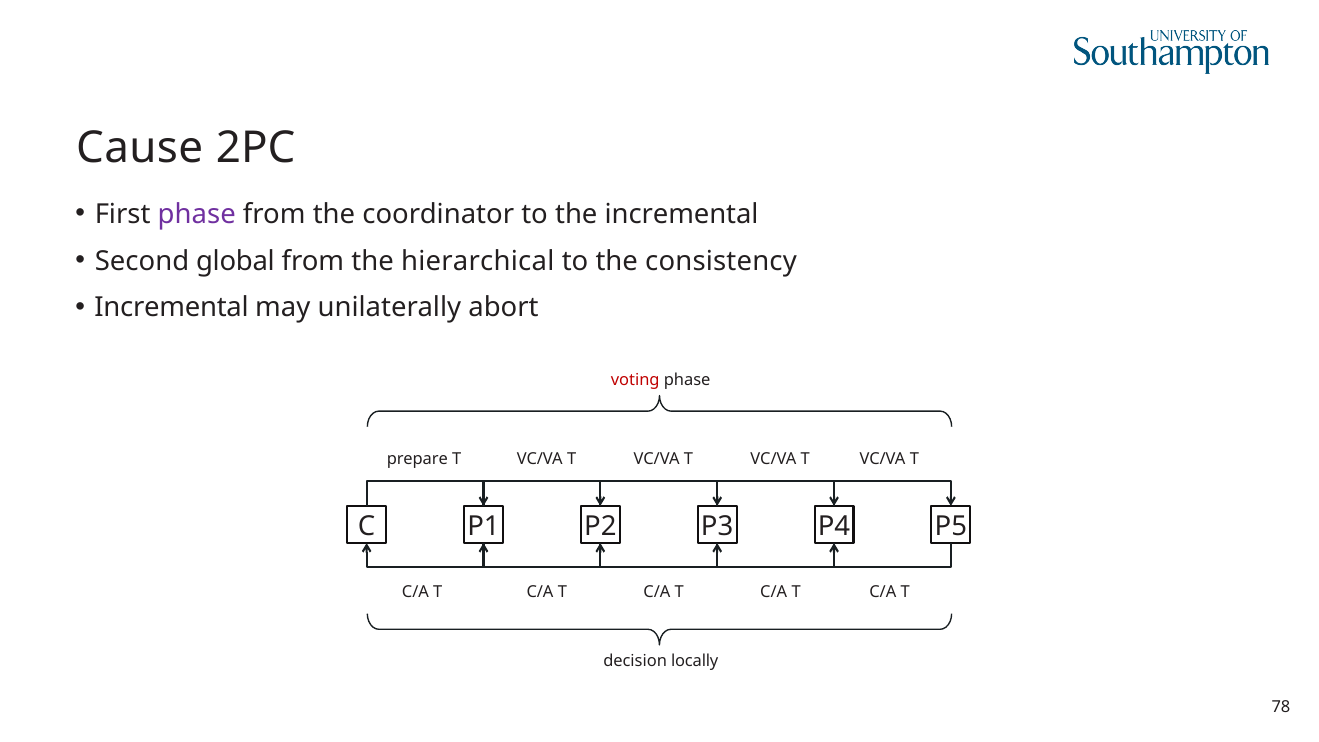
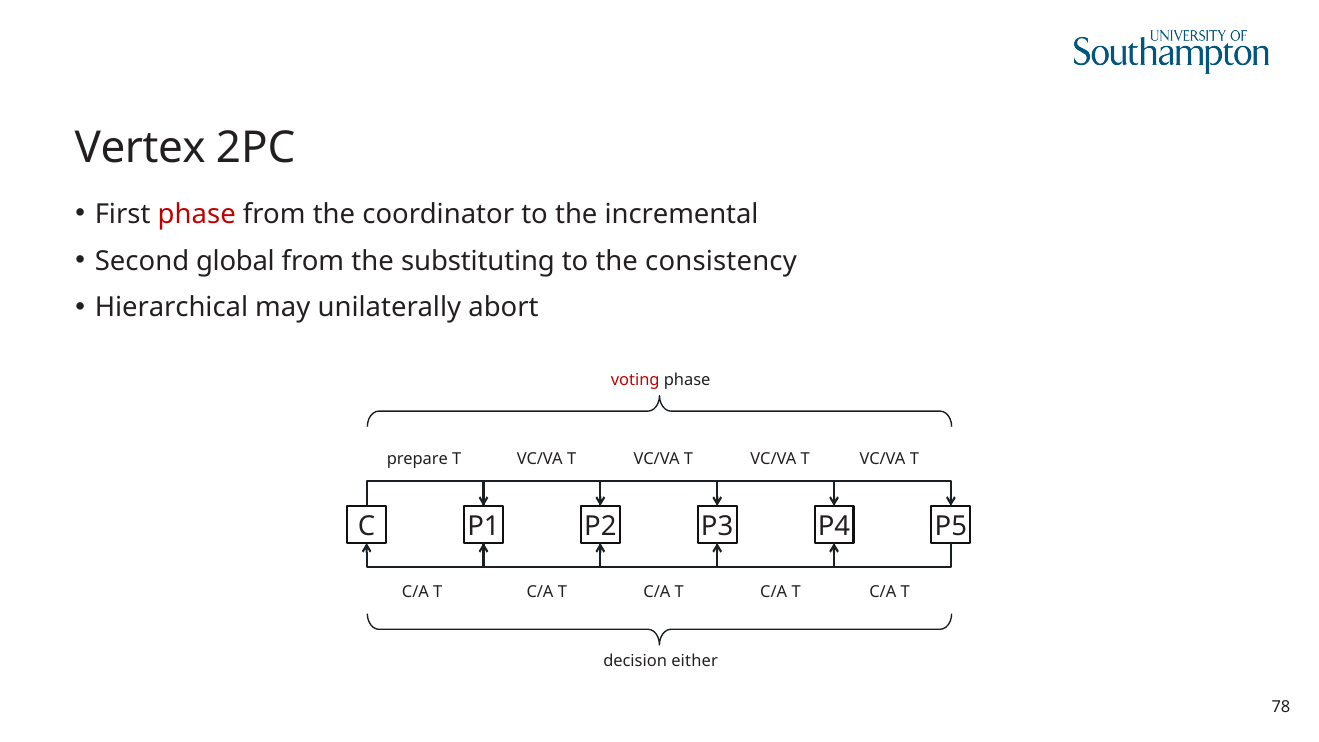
Cause: Cause -> Vertex (140, 148)
phase colour: purple -> red (197, 214)
hierarchical: hierarchical -> substituting (478, 261)
Incremental: Incremental -> Hierarchical (171, 308)
locally: locally -> either (695, 661)
